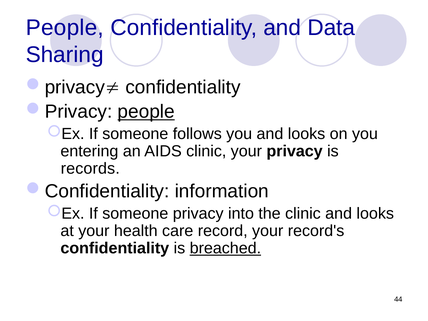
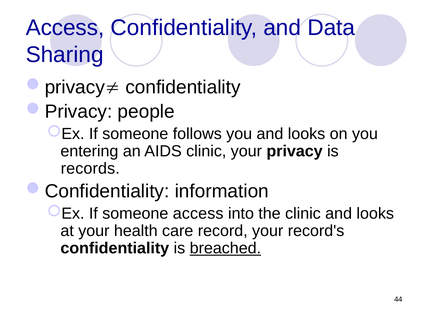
People: People -> Access (65, 28)
people underline: present -> none (146, 112)
someone privacy: privacy -> access (198, 213)
